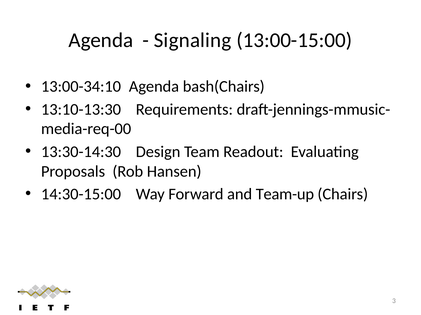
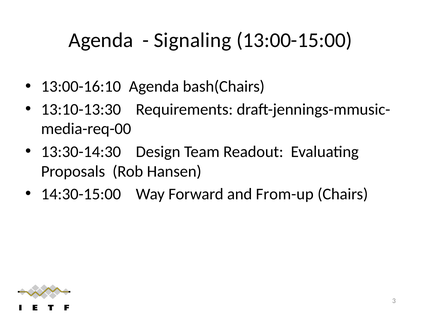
13:00-34:10: 13:00-34:10 -> 13:00-16:10 (81, 87)
Team-up: Team-up -> From-up (285, 195)
